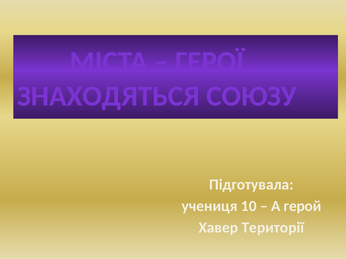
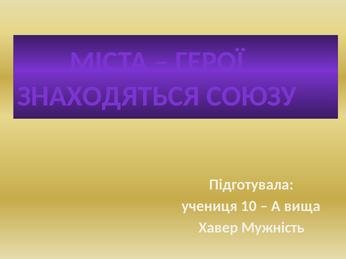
герой: герой -> вища (302, 207)
Території: Території -> Мужність (273, 228)
